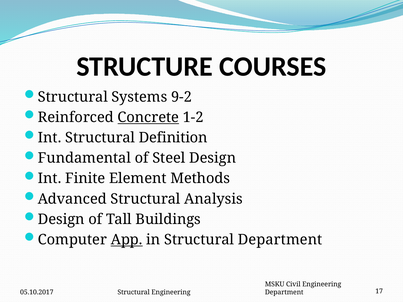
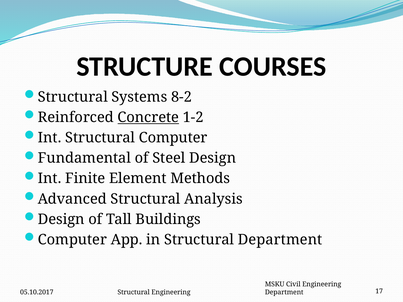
9-2: 9-2 -> 8-2 (181, 97)
Structural Definition: Definition -> Computer (173, 138)
App underline: present -> none (127, 240)
